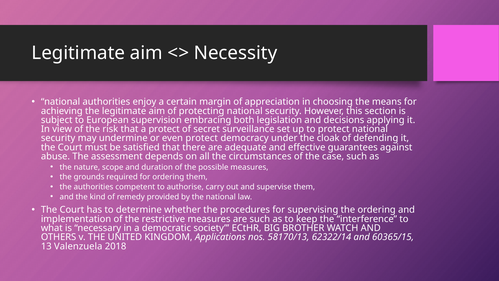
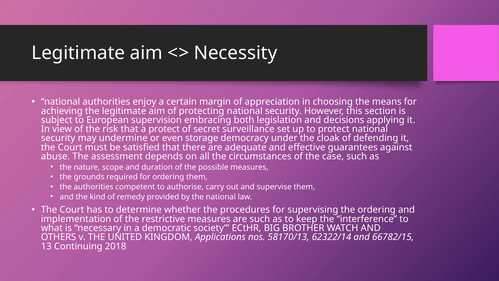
even protect: protect -> storage (202, 138)
60365/15: 60365/15 -> 66782/15 (393, 237)
Valenzuela: Valenzuela -> Continuing (78, 246)
